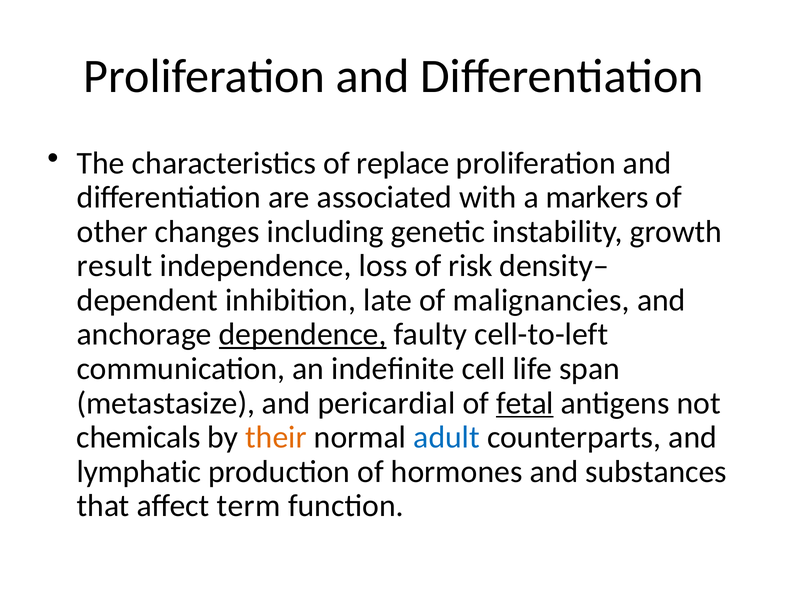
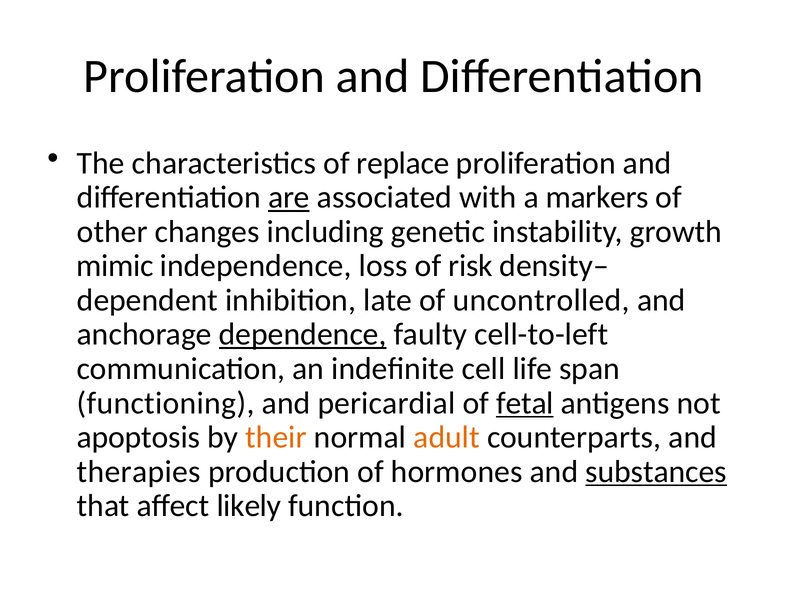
are underline: none -> present (289, 197)
result: result -> mimic (115, 266)
malignancies: malignancies -> uncontrolled (541, 300)
metastasize: metastasize -> functioning (166, 403)
chemicals: chemicals -> apoptosis (138, 437)
adult colour: blue -> orange (447, 437)
lymphatic: lymphatic -> therapies (139, 472)
substances underline: none -> present (656, 472)
term: term -> likely (249, 506)
